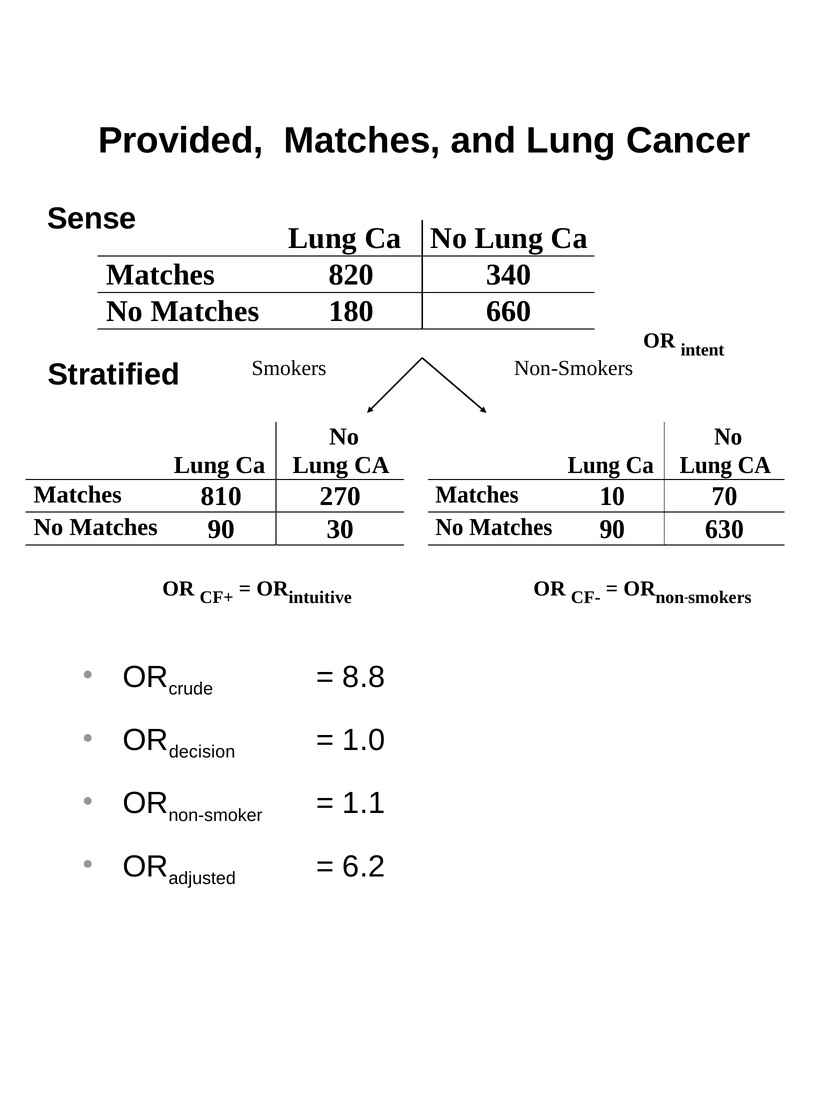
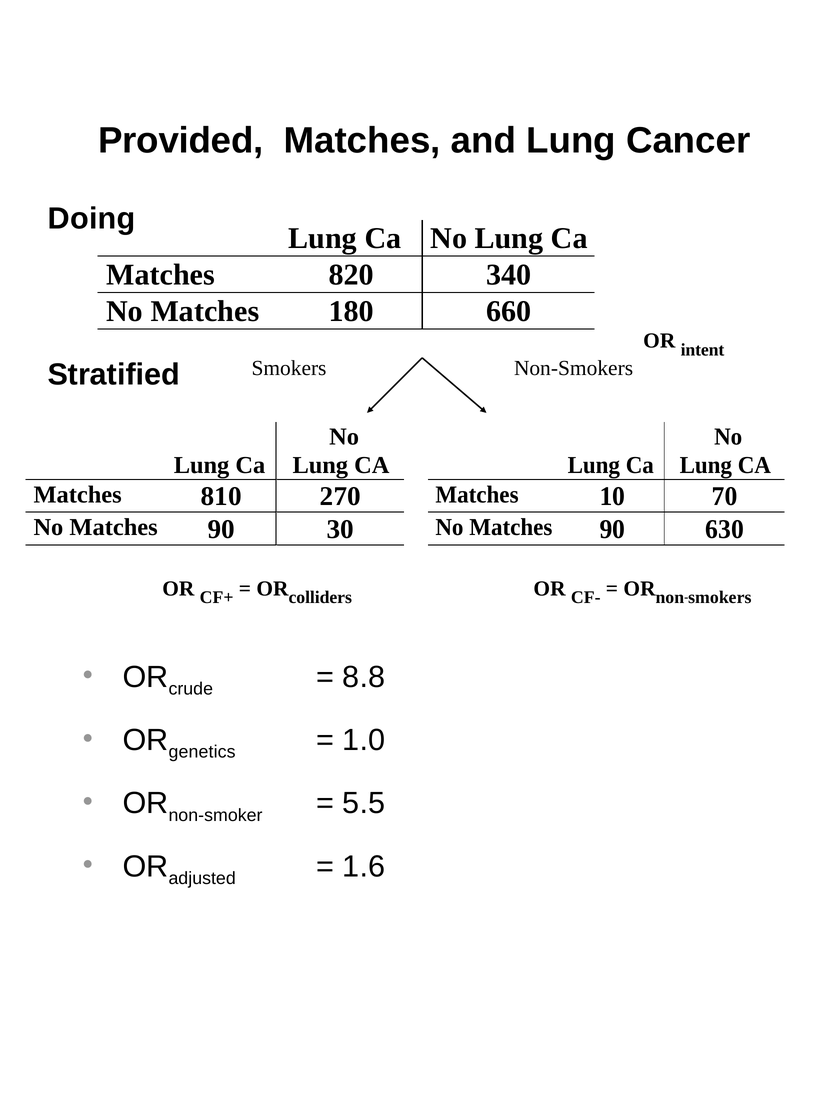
Sense: Sense -> Doing (92, 219)
intuitive: intuitive -> colliders (320, 598)
decision: decision -> genetics (202, 752)
1.1: 1.1 -> 5.5 (364, 804)
6.2: 6.2 -> 1.6 (364, 867)
